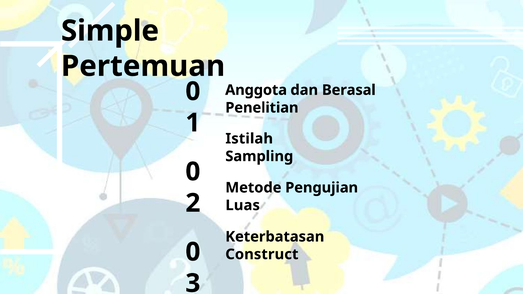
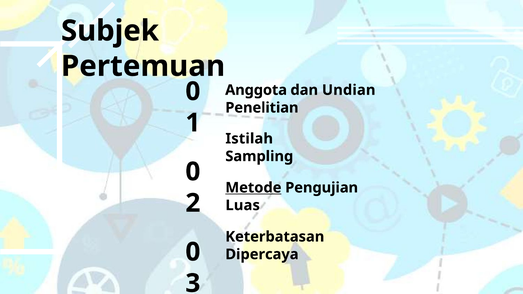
Simple: Simple -> Subjek (110, 31)
Berasal: Berasal -> Undian (349, 90)
Metode underline: none -> present (253, 188)
Construct: Construct -> Dipercaya (262, 254)
